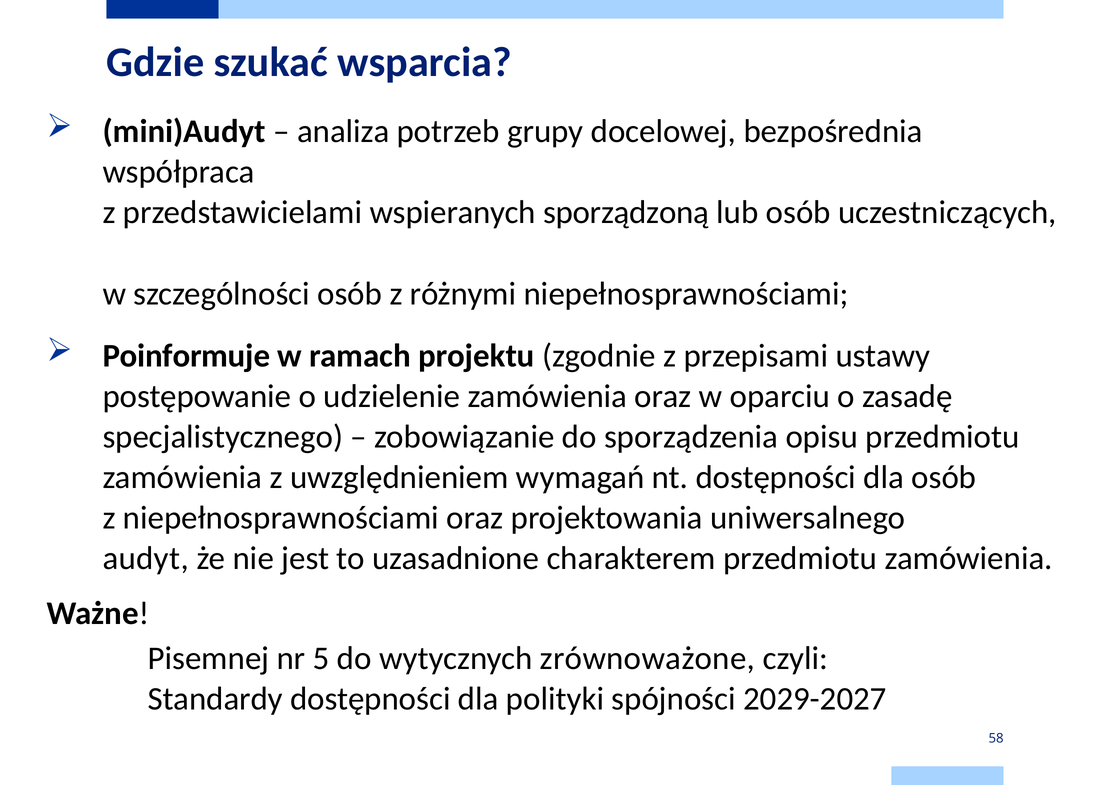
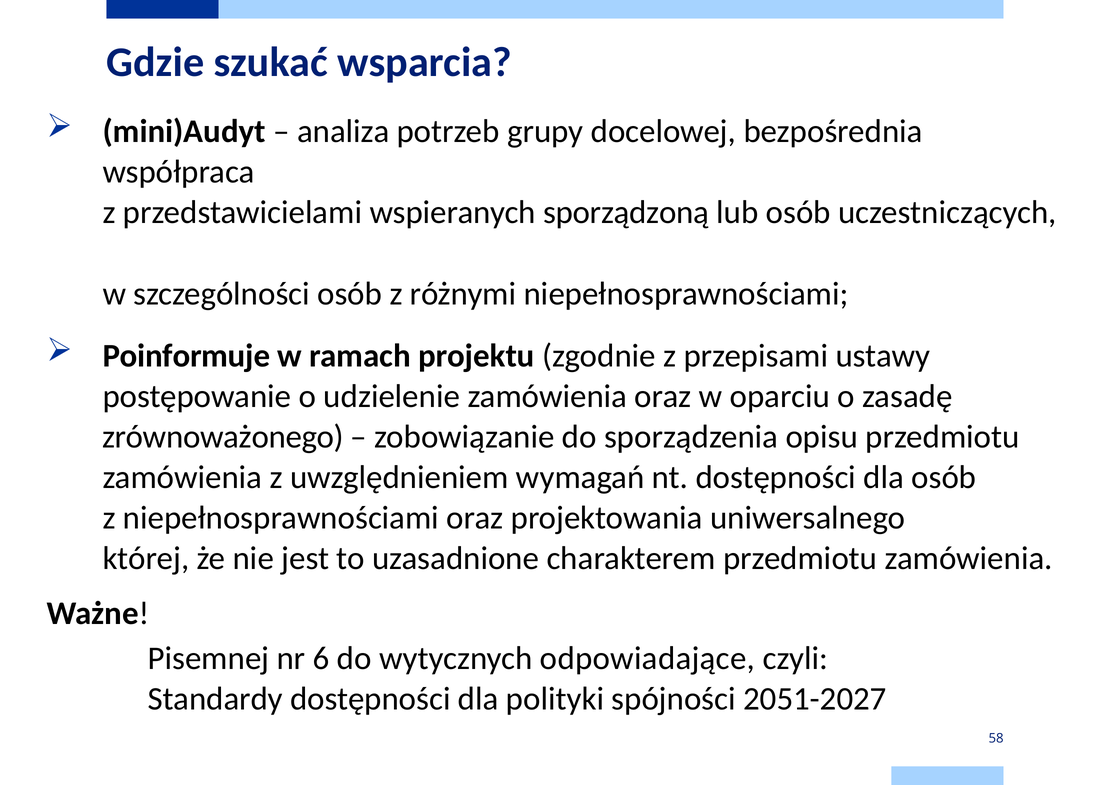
specjalistycznego: specjalistycznego -> zrównoważonego (223, 437)
audyt: audyt -> której (146, 558)
5: 5 -> 6 (321, 658)
zrównoważone: zrównoważone -> odpowiadające (647, 658)
2029-2027: 2029-2027 -> 2051-2027 (815, 699)
